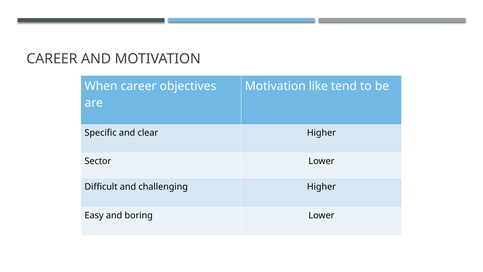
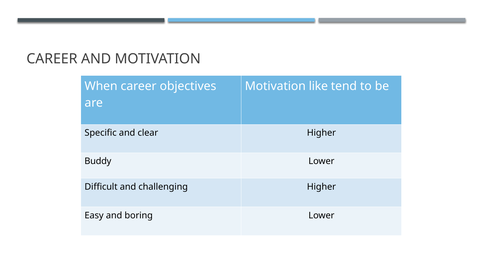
Sector: Sector -> Buddy (98, 161)
